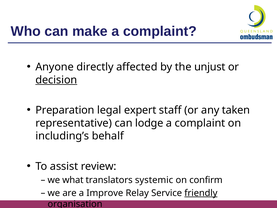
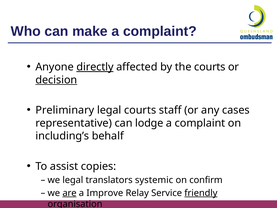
directly underline: none -> present (95, 67)
the unjust: unjust -> courts (210, 67)
Preparation: Preparation -> Preliminary (65, 110)
legal expert: expert -> courts (140, 110)
taken: taken -> cases (236, 110)
review: review -> copies (99, 166)
we what: what -> legal (73, 180)
are underline: none -> present (69, 193)
